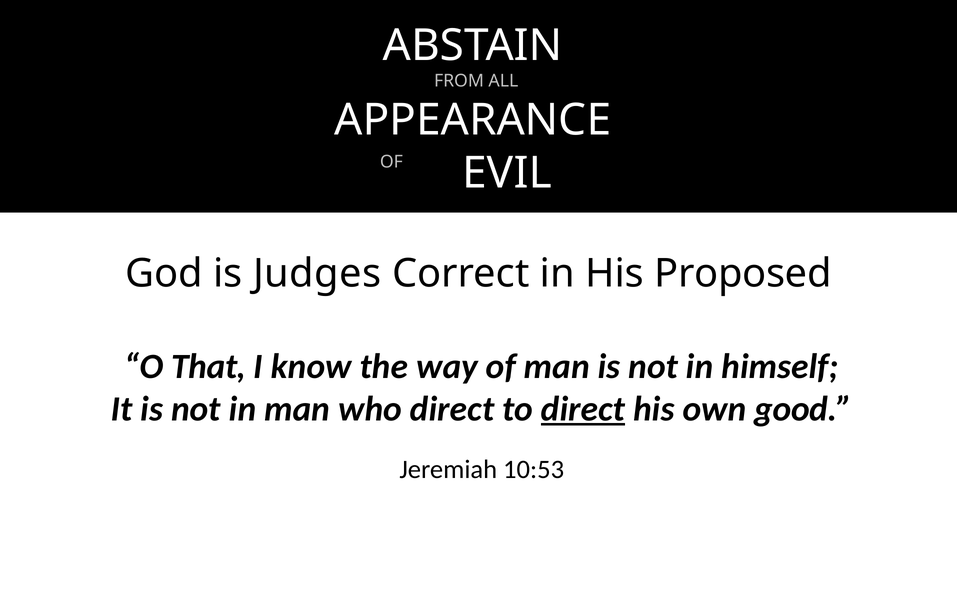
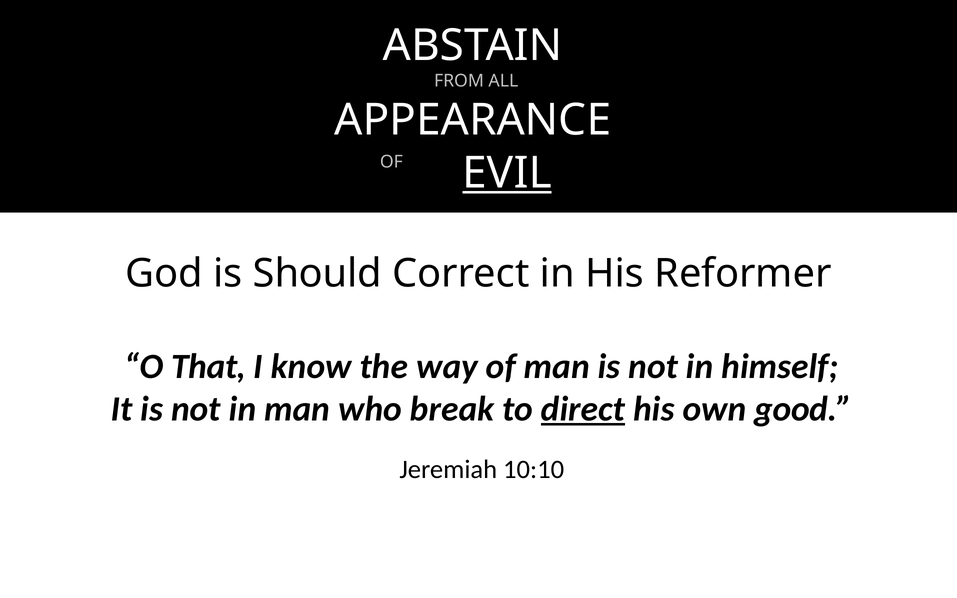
EVIL underline: none -> present (507, 173)
Judges: Judges -> Should (317, 274)
Proposed: Proposed -> Reformer (743, 274)
who direct: direct -> break (452, 409)
10:53: 10:53 -> 10:10 (534, 470)
